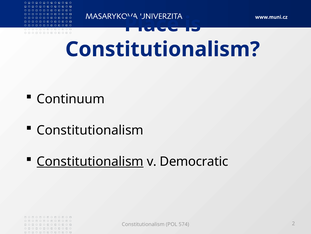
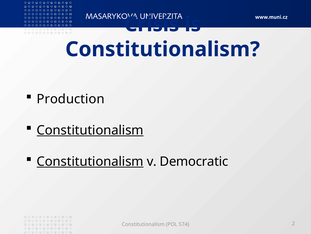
Place: Place -> Crisis (152, 24)
Continuum: Continuum -> Production (71, 99)
Constitutionalism underline: none -> present (90, 130)
